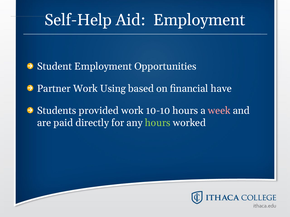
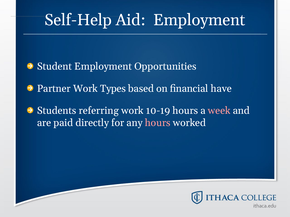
Using: Using -> Types (113, 89)
provided: provided -> referring (99, 111)
10-10: 10-10 -> 10-19 (158, 111)
hours colour: light green -> pink (158, 123)
